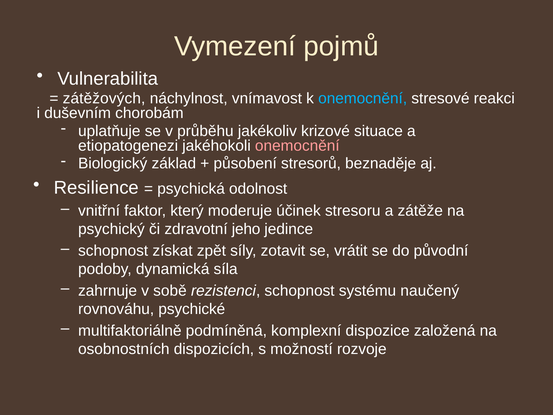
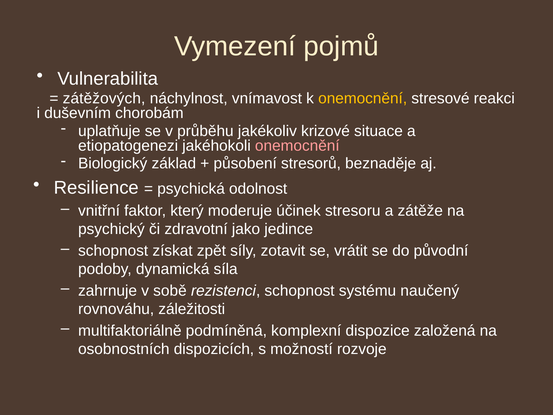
onemocnění colour: light blue -> yellow (363, 98)
jeho: jeho -> jako (246, 229)
psychické: psychické -> záležitosti (192, 309)
